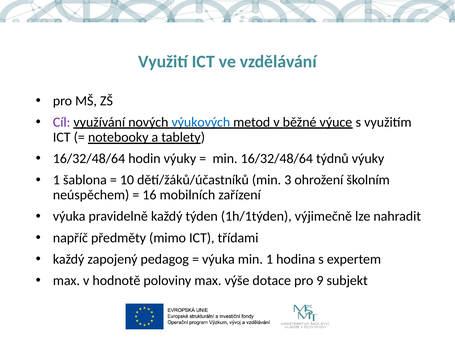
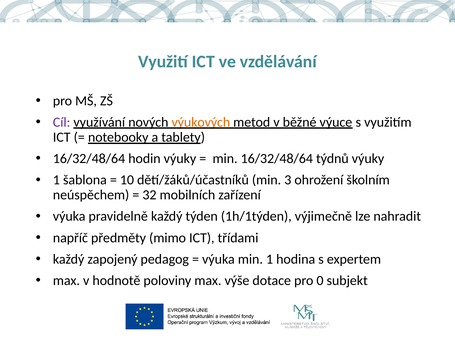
výukových colour: blue -> orange (201, 122)
16: 16 -> 32 (149, 195)
9: 9 -> 0 (320, 280)
